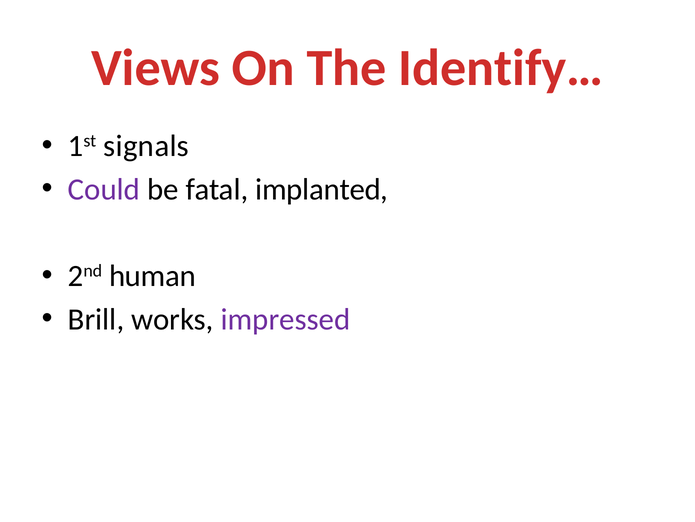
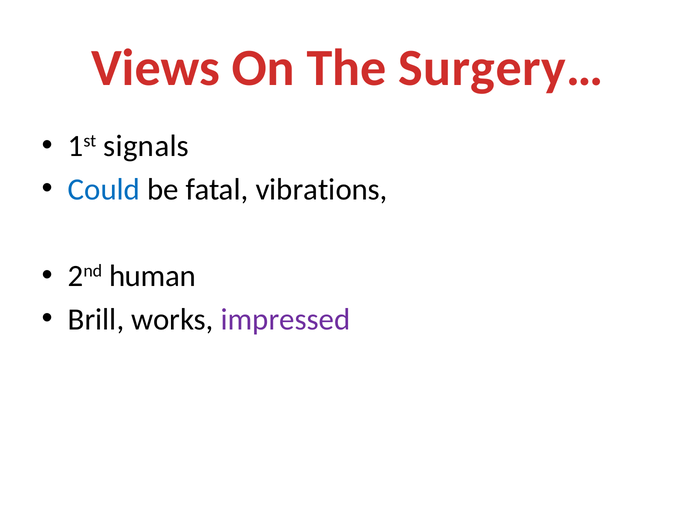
Identify…: Identify… -> Surgery… (501, 68)
Could colour: purple -> blue (104, 189)
implanted: implanted -> vibrations (322, 189)
